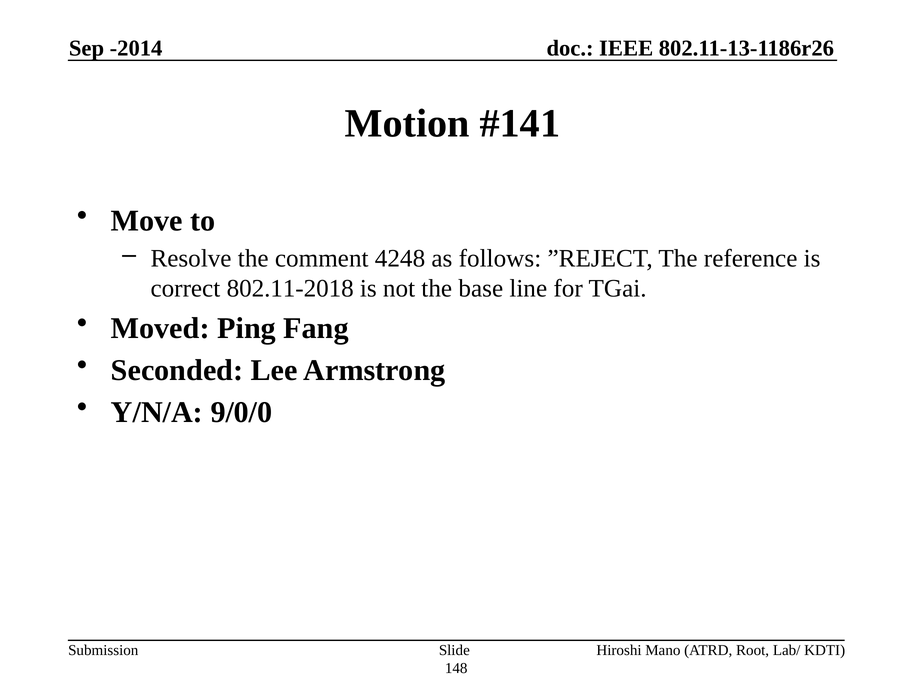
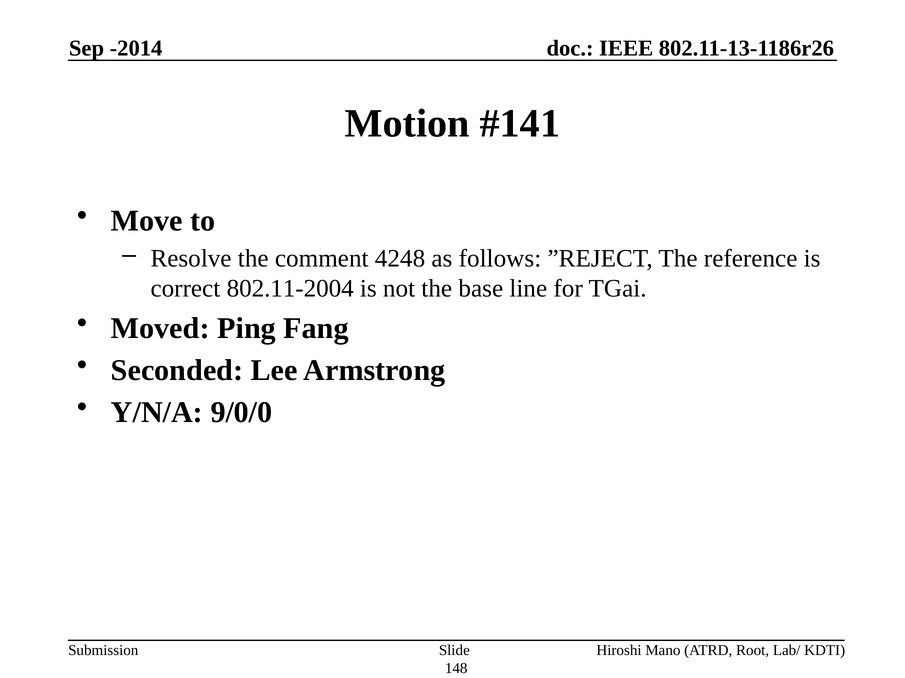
802.11-2018: 802.11-2018 -> 802.11-2004 (290, 289)
